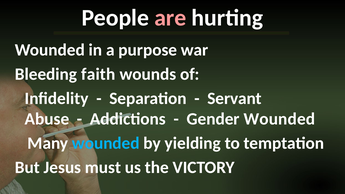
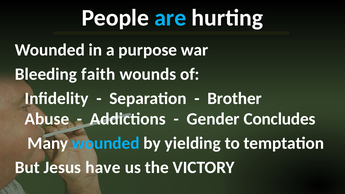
are colour: pink -> light blue (170, 18)
Servant: Servant -> Brother (235, 98)
Gender Wounded: Wounded -> Concludes (279, 119)
must: must -> have (103, 167)
